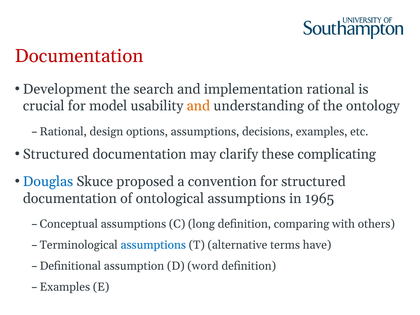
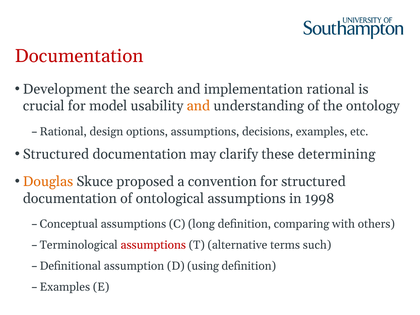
complicating: complicating -> determining (337, 154)
Douglas colour: blue -> orange (48, 182)
1965: 1965 -> 1998 (320, 198)
assumptions colour: blue -> red (153, 245)
have: have -> such (317, 245)
word: word -> using (203, 266)
